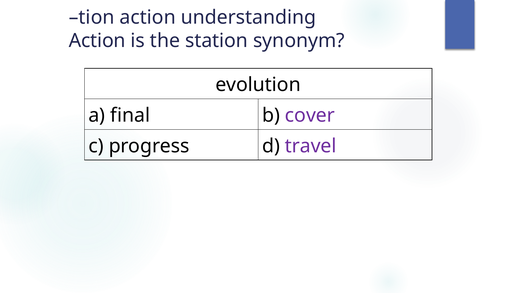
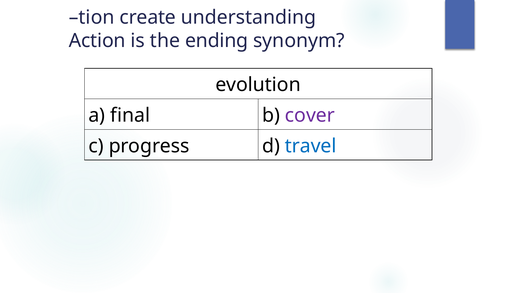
tion action: action -> create (148, 17)
station: station -> ending (217, 41)
travel colour: purple -> blue (311, 146)
